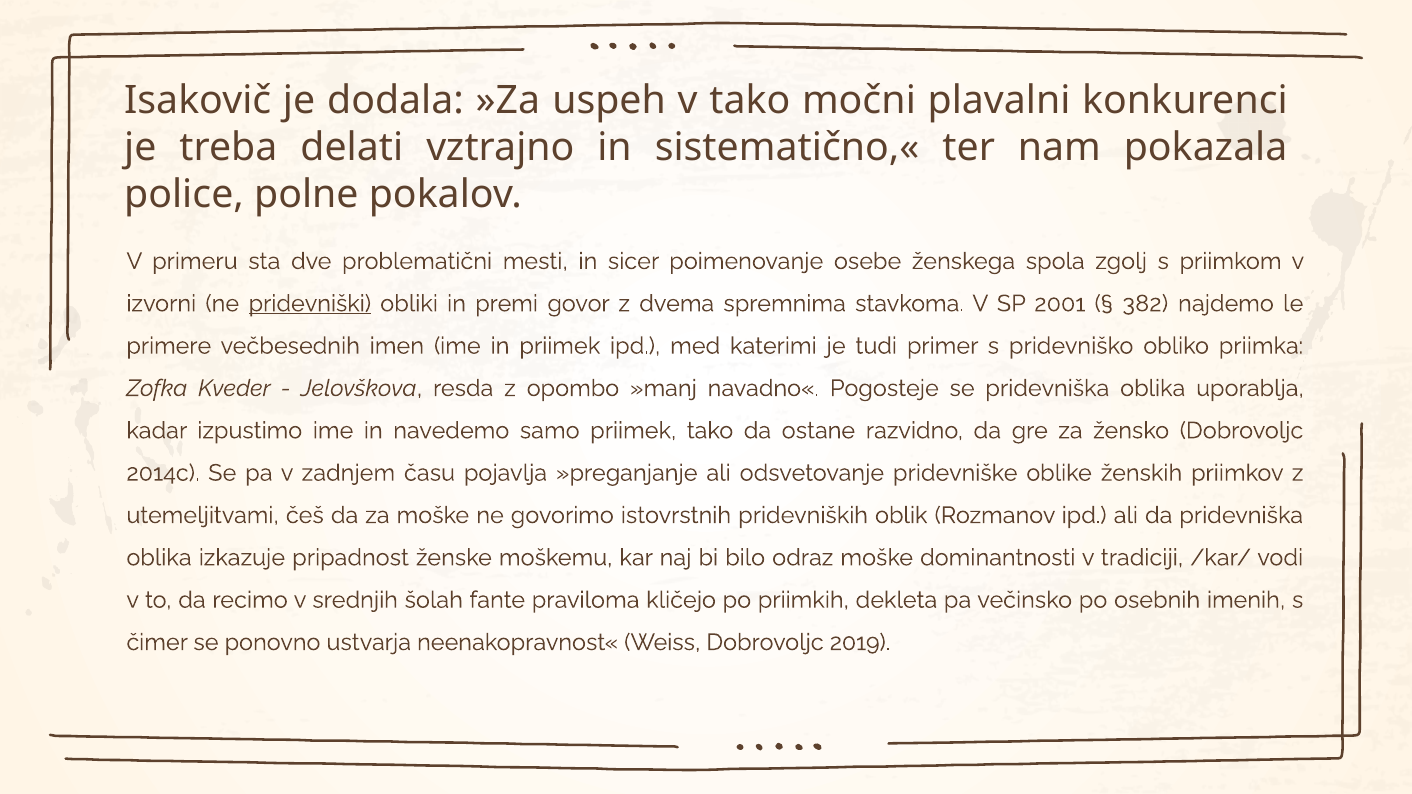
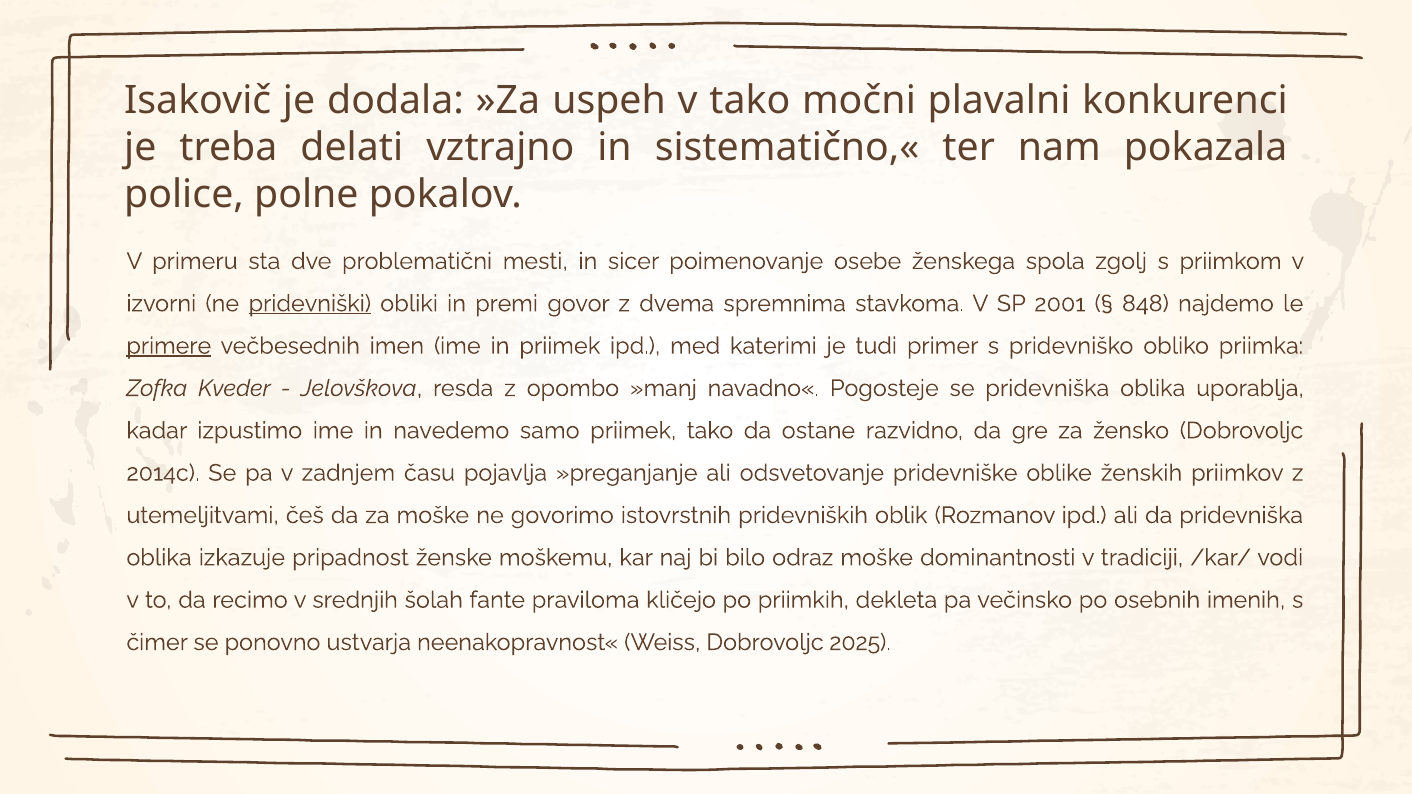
382: 382 -> 848 (1145, 304)
primere underline: none -> present (169, 346)
2019: 2019 -> 2025 (860, 643)
